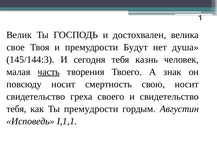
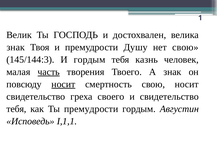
свое: свое -> знак (16, 47)
Будут: Будут -> Душу (136, 47)
нет душа: душа -> свою (185, 47)
И сегодня: сегодня -> гордым (90, 60)
носит underline: none -> present (63, 85)
